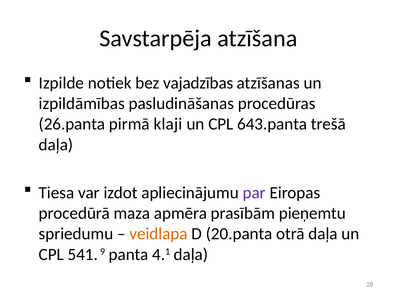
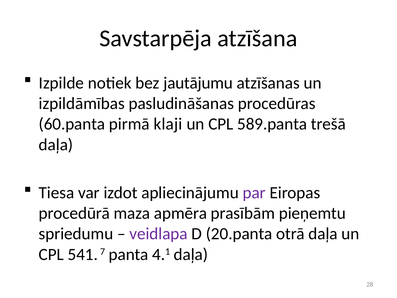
vajadzības: vajadzības -> jautājumu (198, 83)
26.panta: 26.panta -> 60.panta (72, 124)
643.panta: 643.panta -> 589.panta (272, 124)
veidlapa colour: orange -> purple (159, 234)
9: 9 -> 7 (103, 251)
